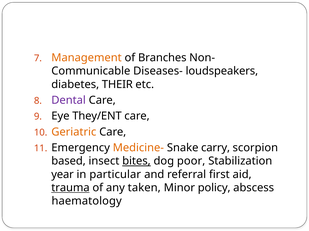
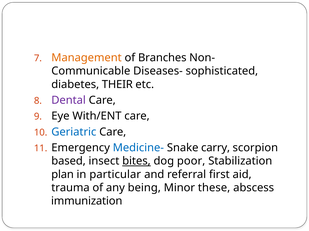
loudspeakers: loudspeakers -> sophisticated (222, 71)
They/ENT: They/ENT -> With/ENT (97, 116)
Geriatric colour: orange -> blue (74, 132)
Medicine- colour: orange -> blue (138, 148)
year: year -> plan (63, 175)
trauma underline: present -> none (70, 188)
taken: taken -> being (144, 188)
policy: policy -> these (214, 188)
haematology: haematology -> immunization (87, 202)
